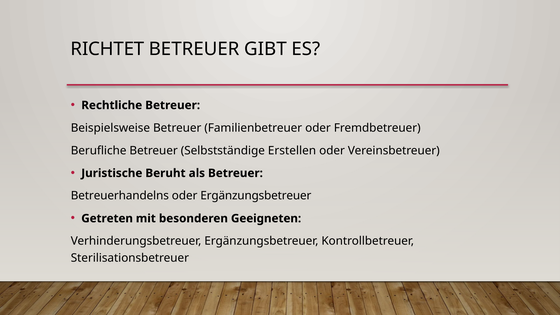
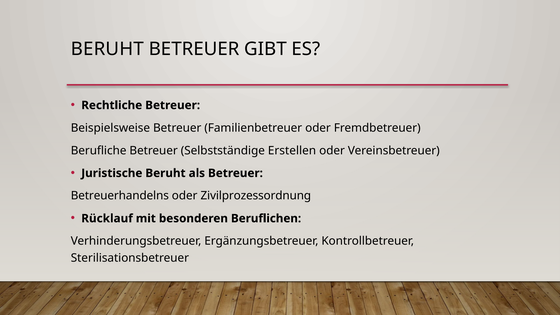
RICHTET: RICHTET -> BERUHT (107, 49)
oder Ergänzungsbetreuer: Ergänzungsbetreuer -> Zivilprozessordnung (256, 196)
Getreten: Getreten -> Rücklauf (107, 218)
Geeigneten: Geeigneten -> Beruflichen (266, 218)
